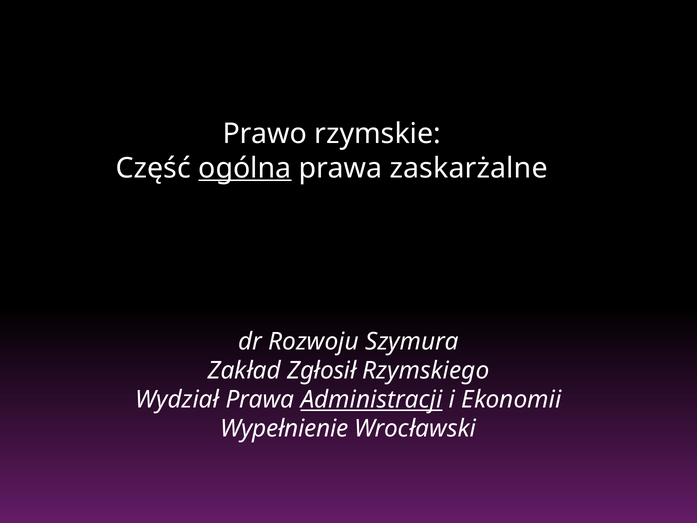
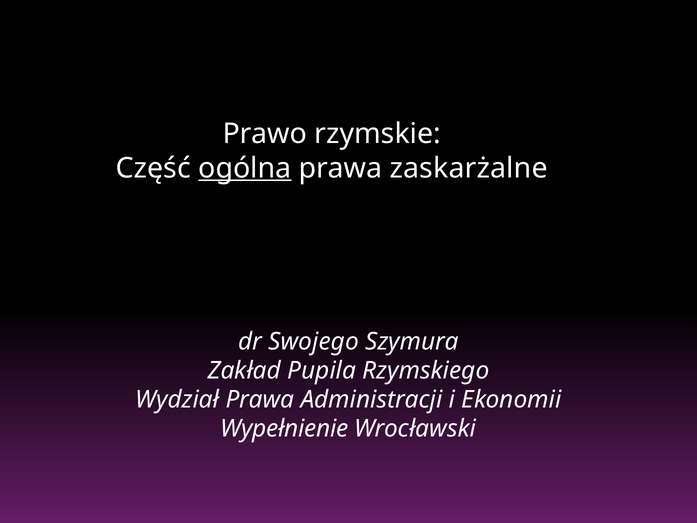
Rozwoju: Rozwoju -> Swojego (314, 341)
Zgłosił: Zgłosił -> Pupila (322, 370)
Administracji underline: present -> none (372, 399)
